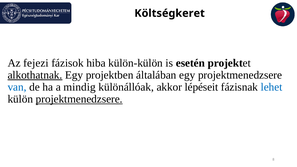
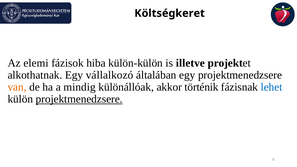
fejezi: fejezi -> elemi (36, 63)
esetén: esetén -> illetve (190, 63)
alkothatnak underline: present -> none (35, 75)
projektben: projektben -> vállalkozó (110, 75)
van colour: blue -> orange (17, 87)
lépéseit: lépéseit -> történik (201, 87)
